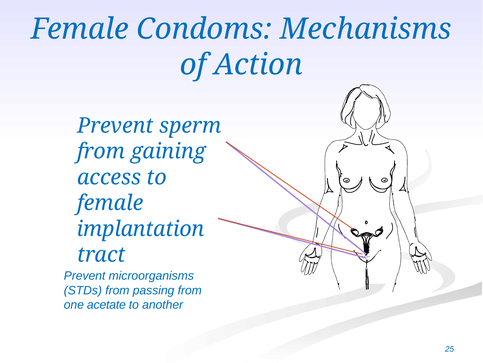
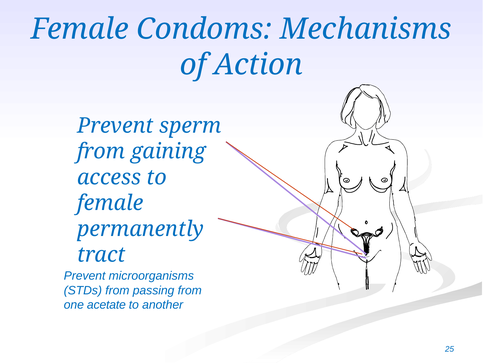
implantation: implantation -> permanently (141, 228)
